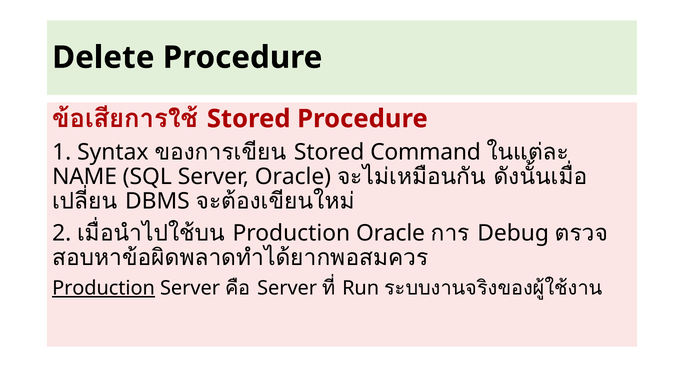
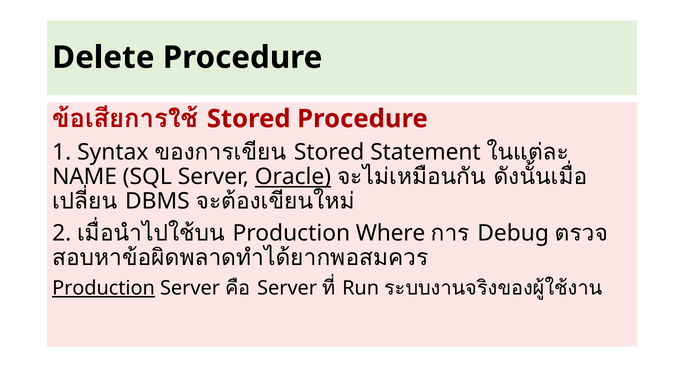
Command: Command -> Statement (425, 152)
Oracle underline: none -> present (293, 177)
Production Oracle: Oracle -> Where (391, 233)
